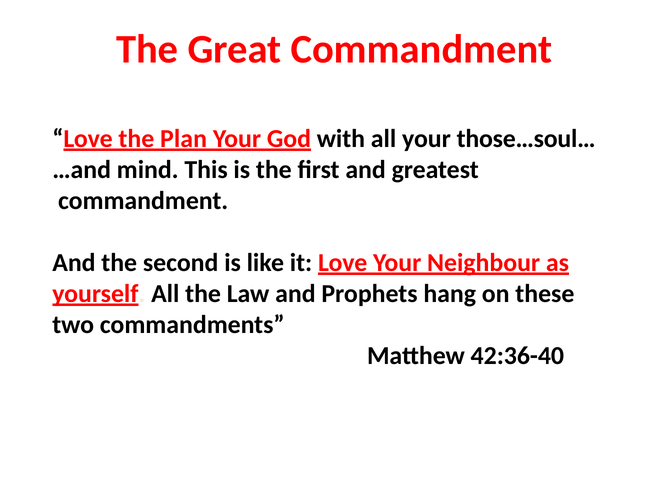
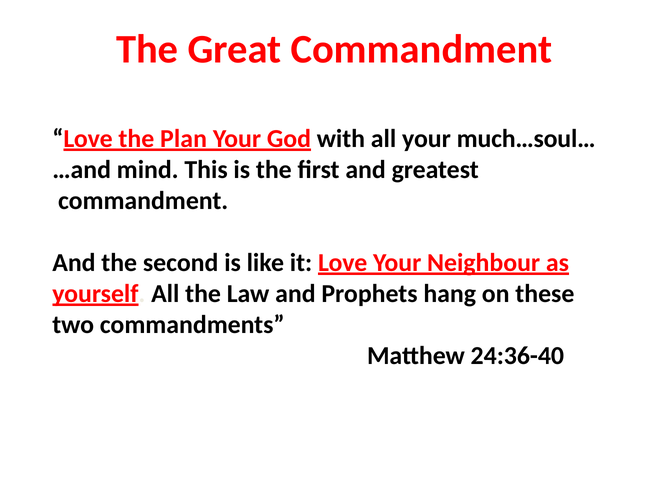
those…soul…: those…soul… -> much…soul… (526, 139)
42:36-40: 42:36-40 -> 24:36-40 (517, 356)
